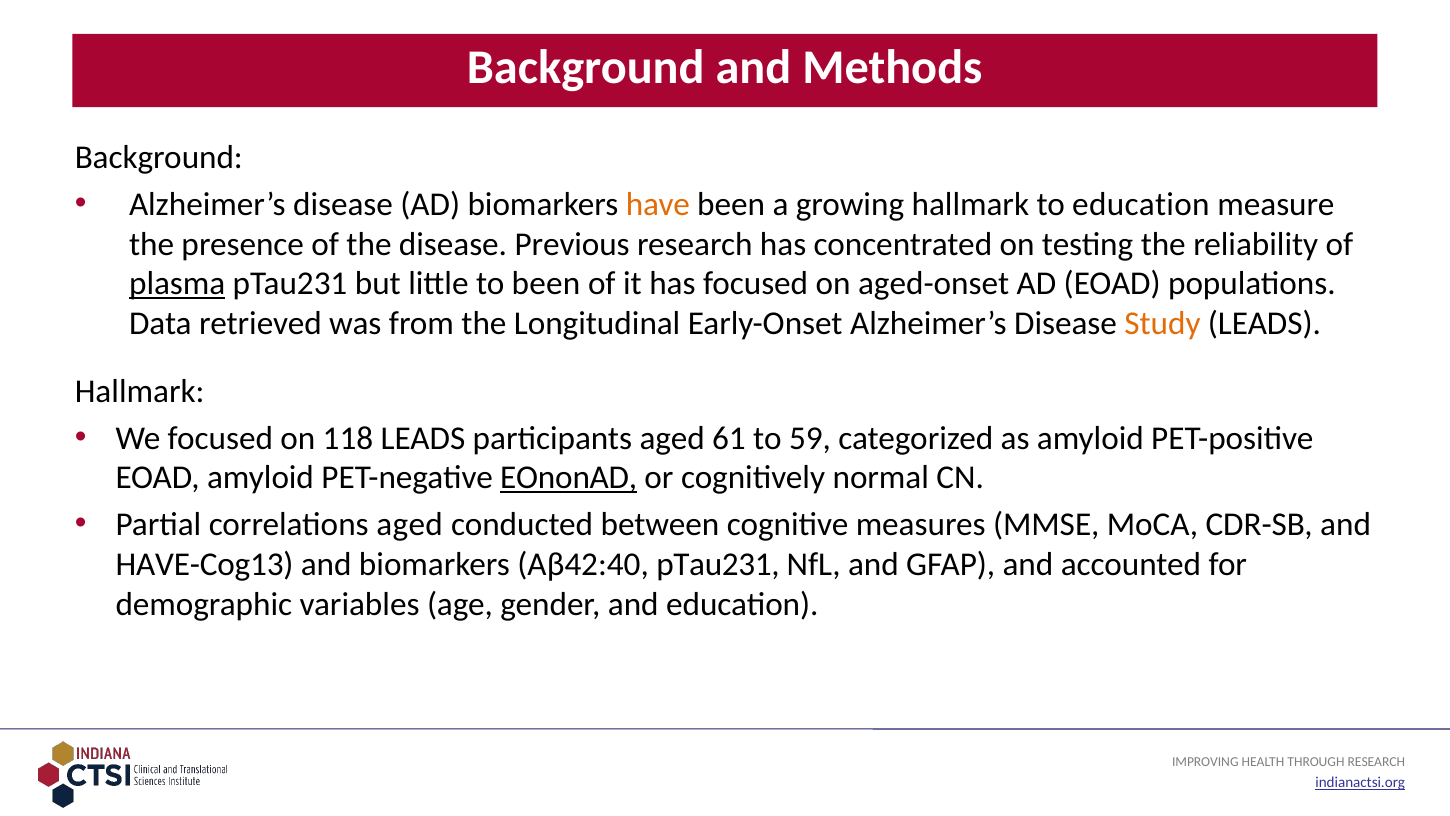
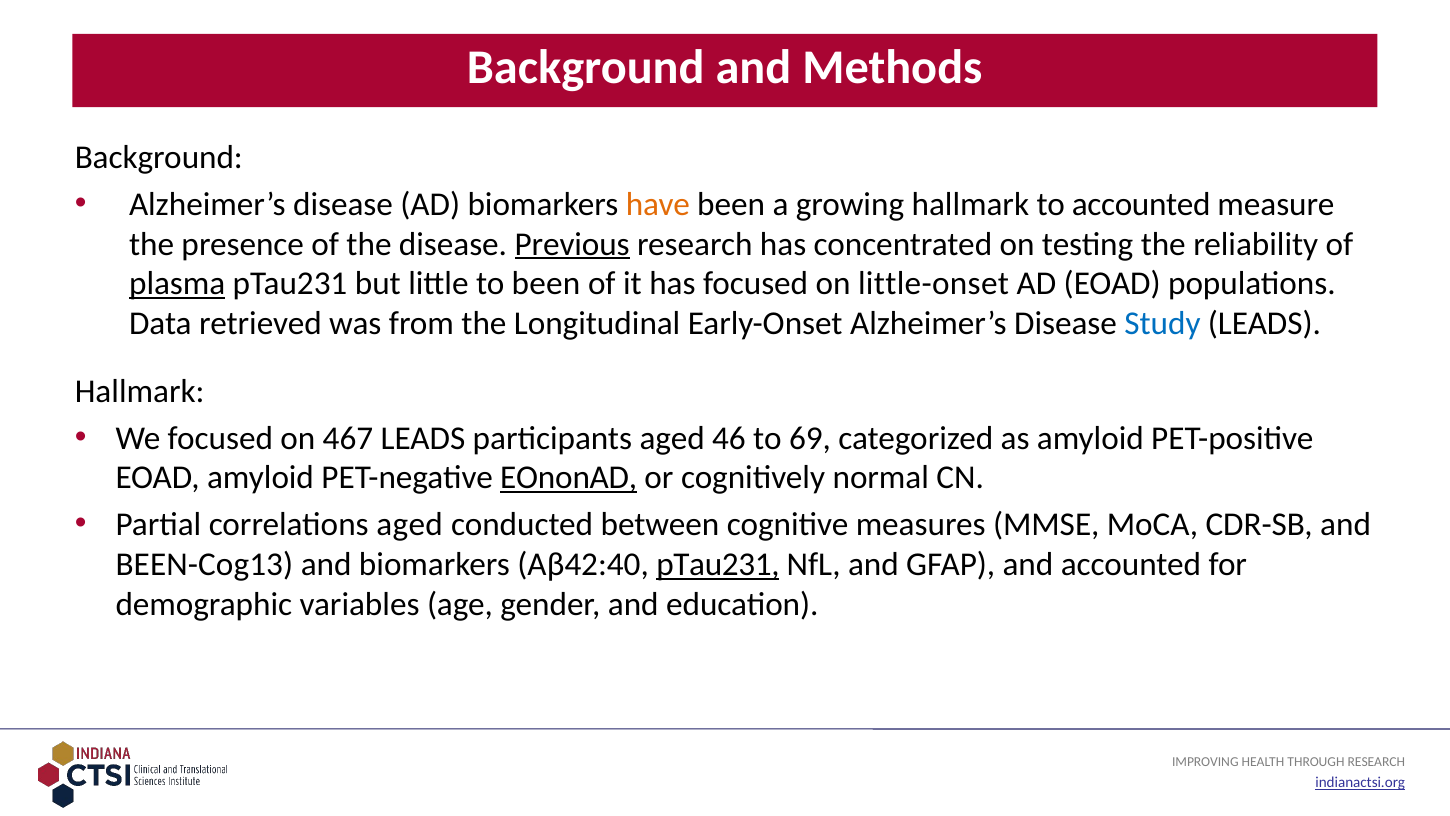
to education: education -> accounted (1141, 204)
Previous underline: none -> present (572, 244)
aged-onset: aged-onset -> little-onset (934, 284)
Study colour: orange -> blue (1162, 324)
118: 118 -> 467 (348, 438)
61: 61 -> 46 (729, 438)
59: 59 -> 69 (810, 438)
HAVE-Cog13: HAVE-Cog13 -> BEEN-Cog13 (204, 564)
pTau231 underline: none -> present (718, 564)
